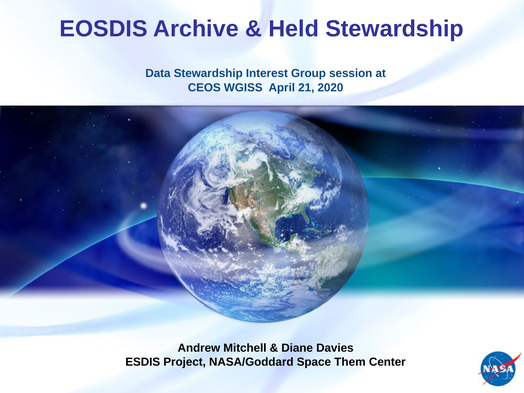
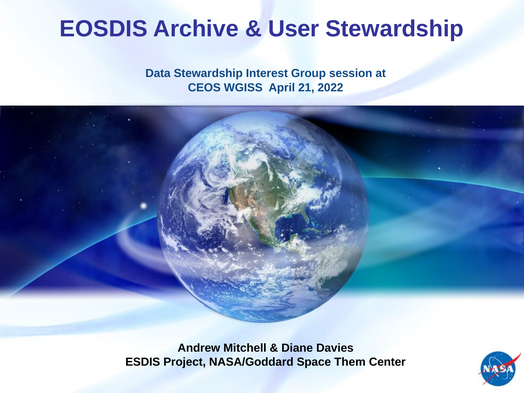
Held: Held -> User (294, 29)
2020: 2020 -> 2022 (330, 88)
